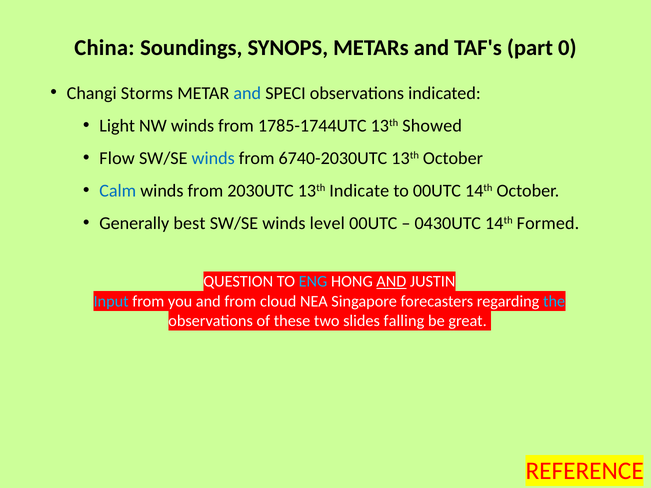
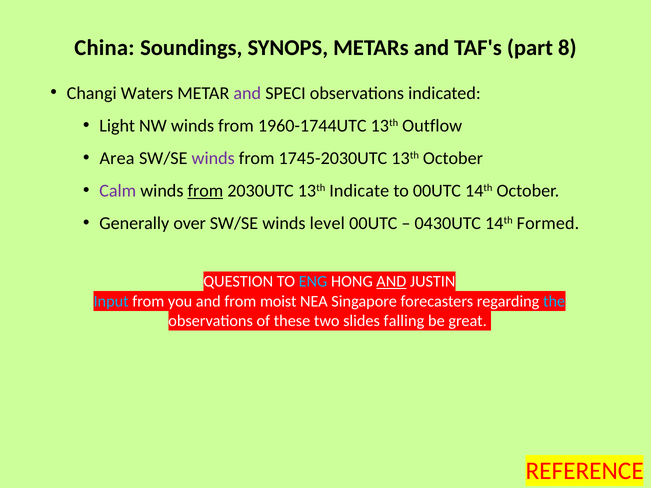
0: 0 -> 8 (567, 48)
Storms: Storms -> Waters (147, 93)
and colour: blue -> purple (247, 93)
1785-1744UTC: 1785-1744UTC -> 1960-1744UTC (312, 126)
Showed: Showed -> Outflow (432, 126)
Flow: Flow -> Area (117, 158)
winds colour: blue -> purple (213, 158)
6740-2030UTC: 6740-2030UTC -> 1745-2030UTC (333, 158)
Calm colour: blue -> purple (118, 191)
from underline: none -> present (205, 191)
best: best -> over (190, 223)
cloud: cloud -> moist (278, 301)
